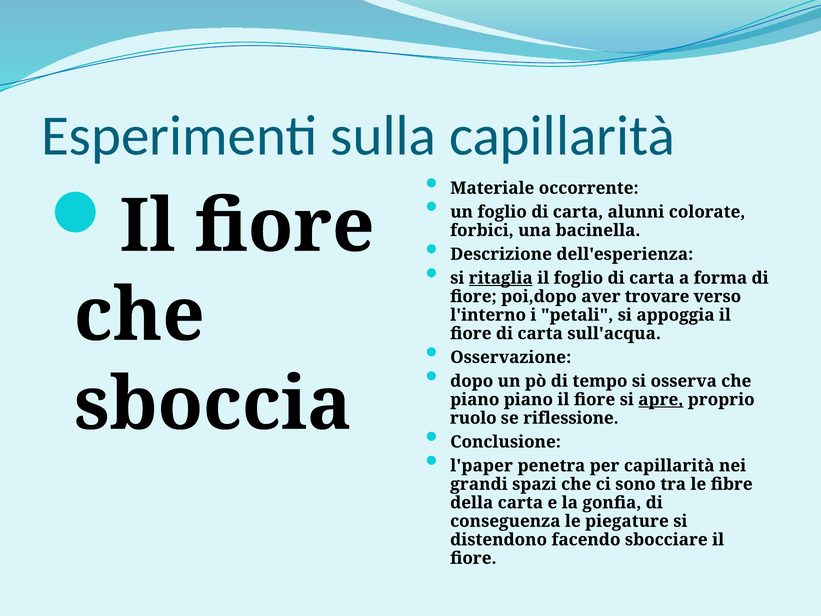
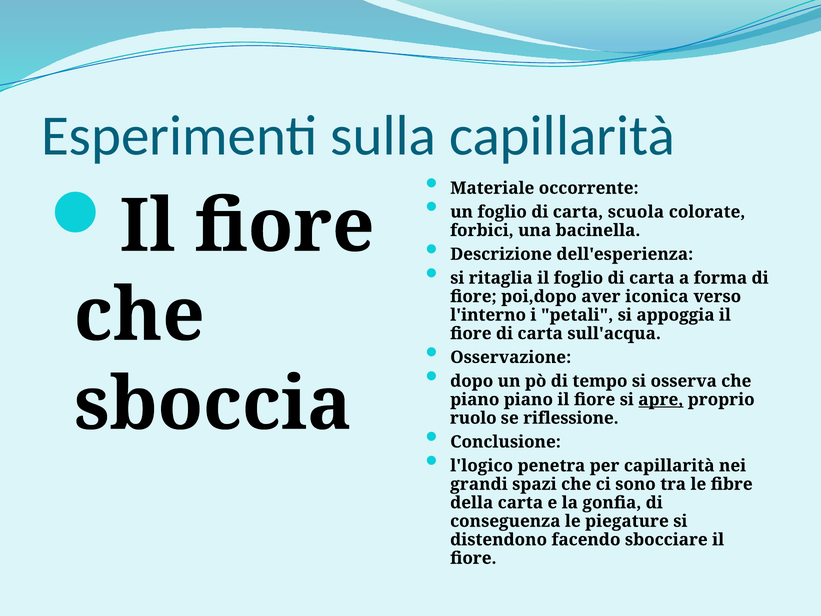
alunni: alunni -> scuola (636, 212)
ritaglia underline: present -> none (501, 278)
trovare: trovare -> iconica (657, 296)
l'paper: l'paper -> l'logico (482, 465)
